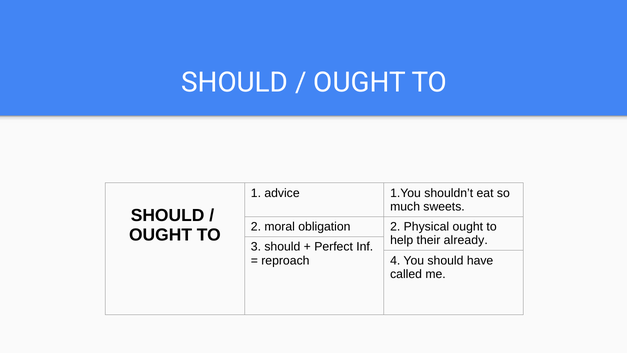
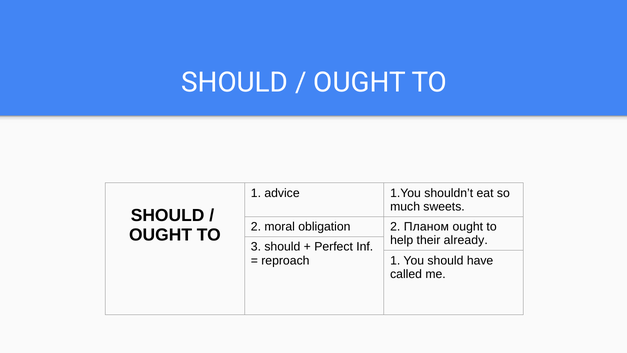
Physical: Physical -> Планом (426, 227)
reproach 4: 4 -> 1 (395, 260)
